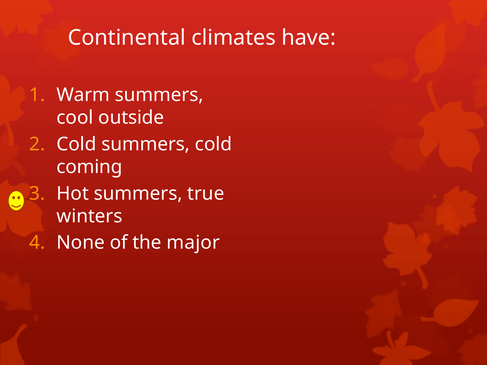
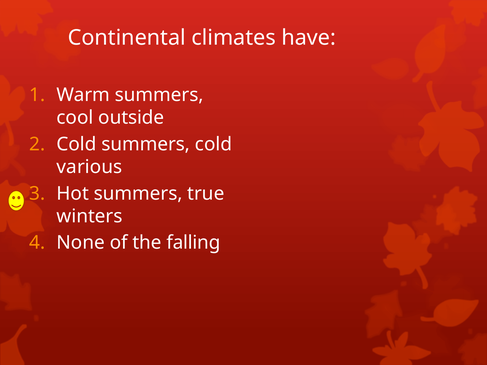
coming: coming -> various (89, 167)
major: major -> falling (193, 243)
